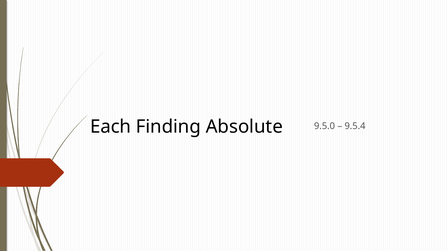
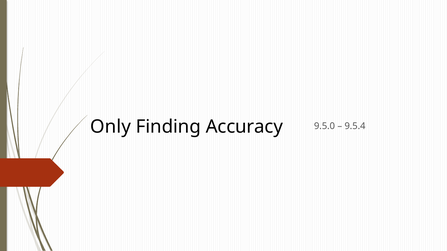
Each: Each -> Only (110, 127)
Absolute: Absolute -> Accuracy (244, 127)
